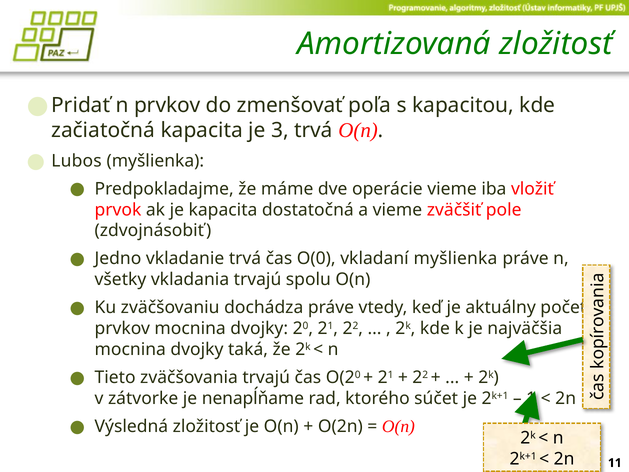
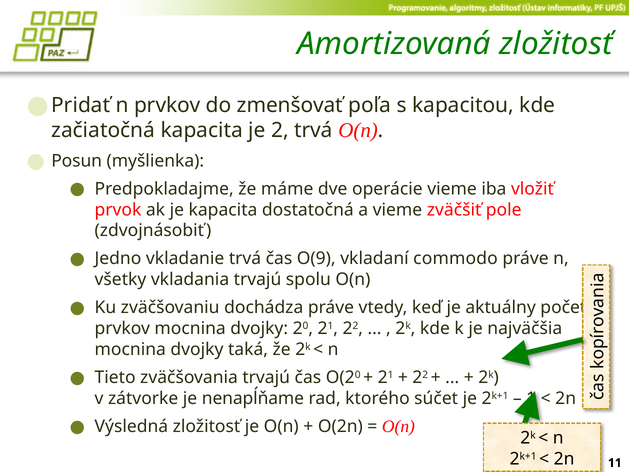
3: 3 -> 2 (280, 130)
Lubos: Lubos -> Posun (77, 161)
O(0: O(0 -> O(9 (316, 259)
vkladaní myšlienka: myšlienka -> commodo (455, 259)
